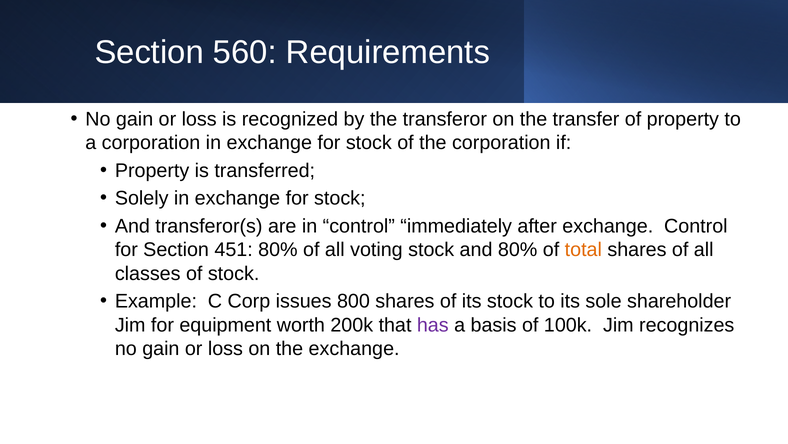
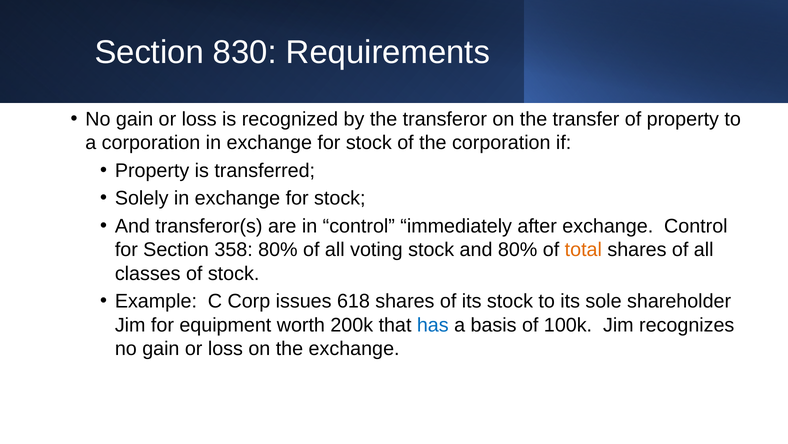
560: 560 -> 830 (245, 52)
451: 451 -> 358 (234, 249)
800: 800 -> 618 (353, 301)
has colour: purple -> blue (433, 324)
